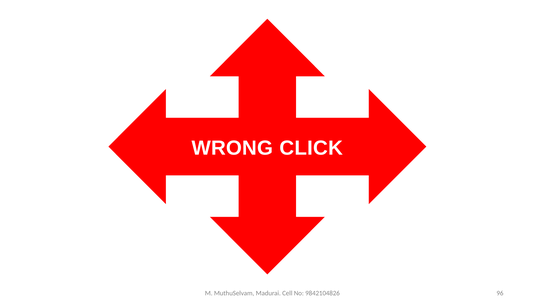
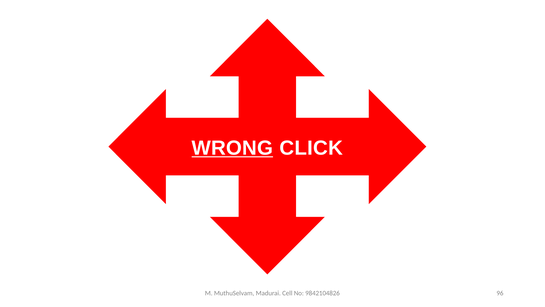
WRONG underline: none -> present (232, 148)
